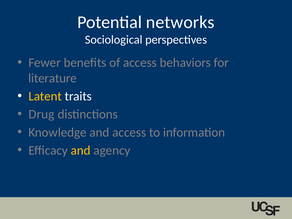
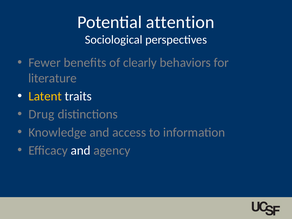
networks: networks -> attention (180, 22)
of access: access -> clearly (140, 63)
and colour: yellow -> white (81, 150)
